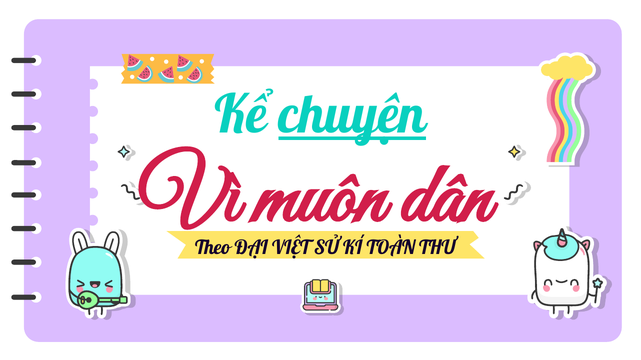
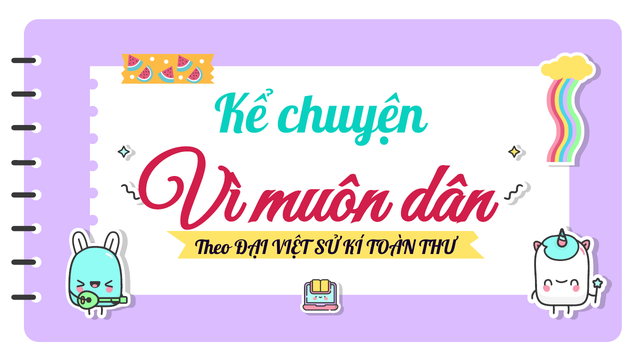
chuyện underline: present -> none (352, 115)
